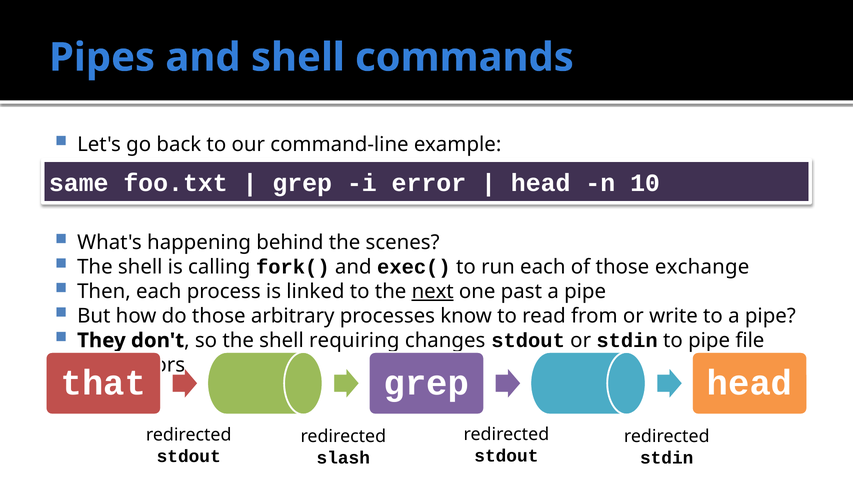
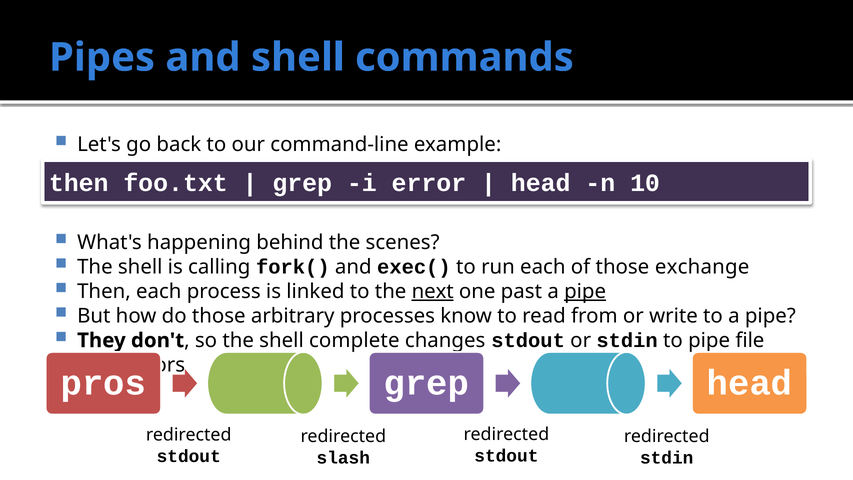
same: same -> then (79, 183)
pipe underline: none -> present (585, 291)
requiring: requiring -> complete (354, 340)
that: that -> pros (103, 383)
